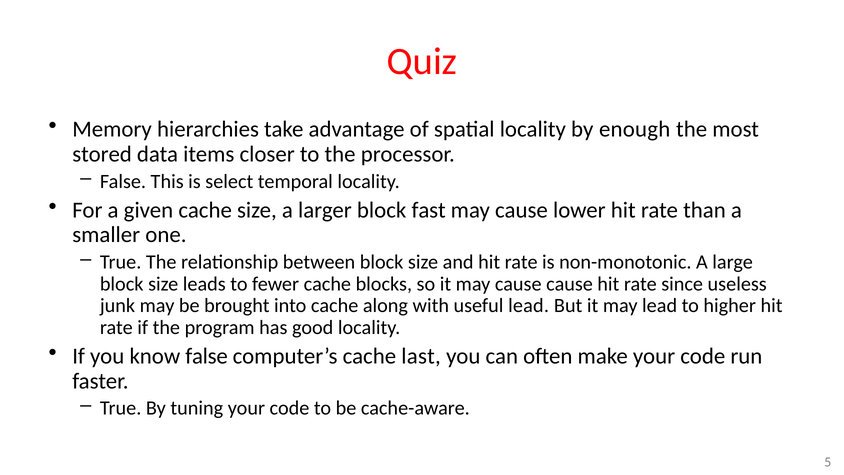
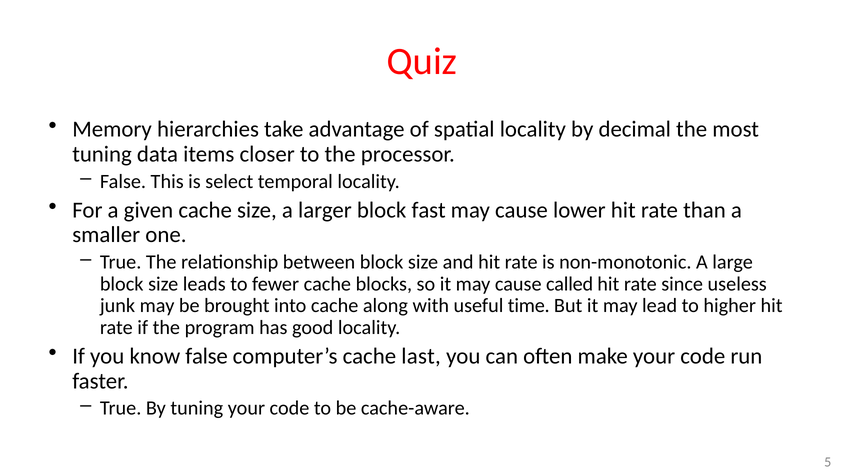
enough: enough -> decimal (635, 129)
stored: stored -> tuning (102, 154)
cause cause: cause -> called (570, 284)
useful lead: lead -> time (529, 306)
